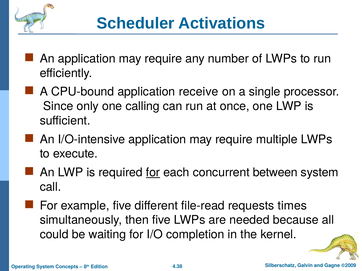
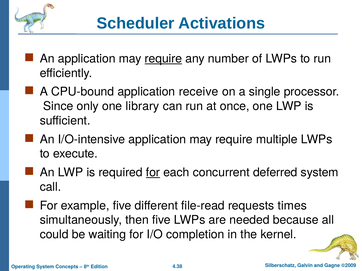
require underline: none -> present (163, 59)
calling: calling -> library (142, 106)
between: between -> deferred (275, 173)
